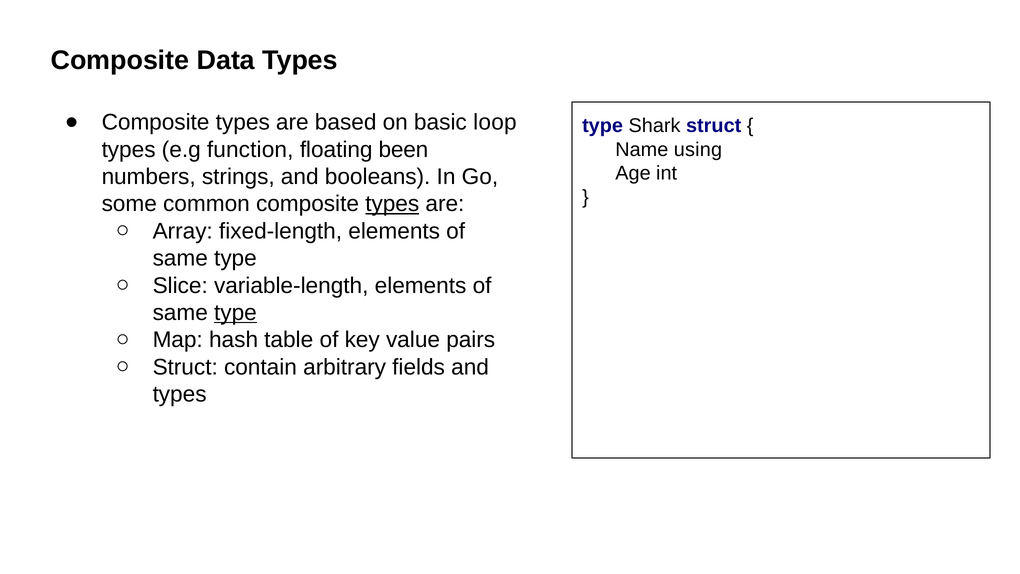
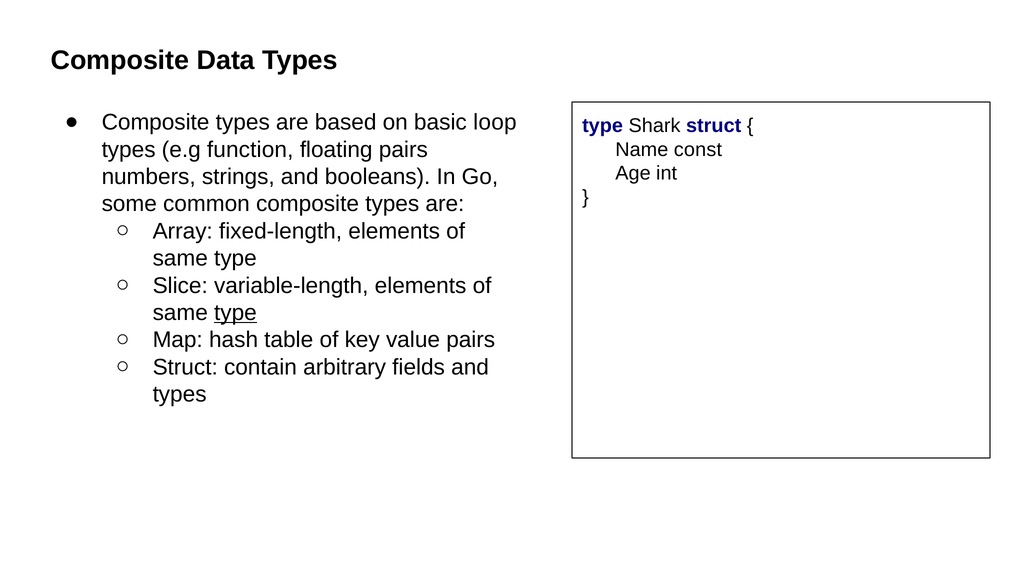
floating been: been -> pairs (403, 150)
using: using -> const (698, 149)
types underline: present -> none (392, 204)
